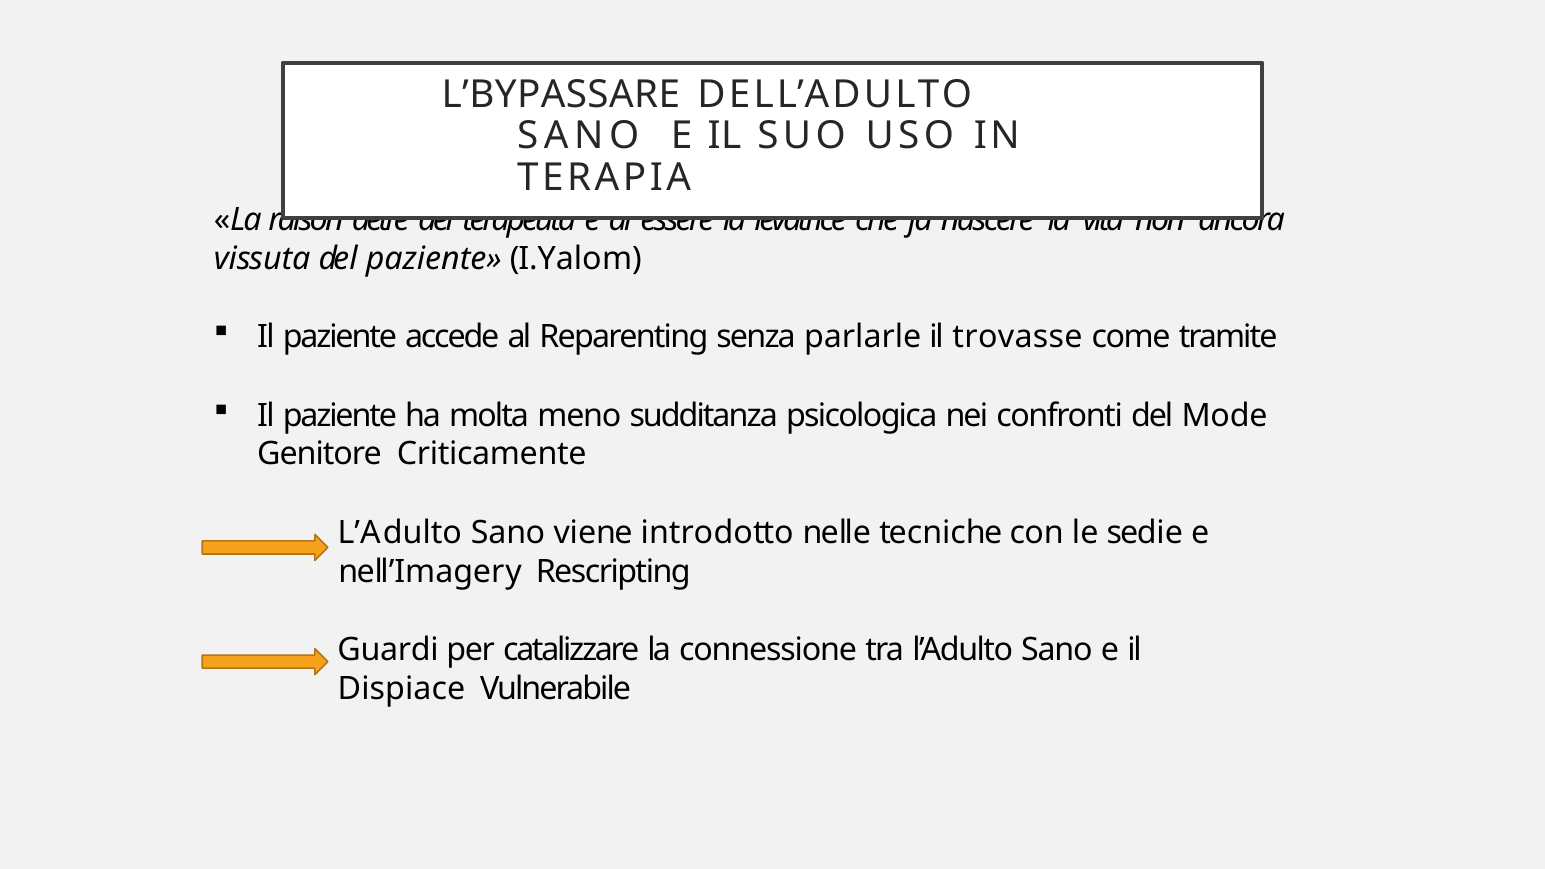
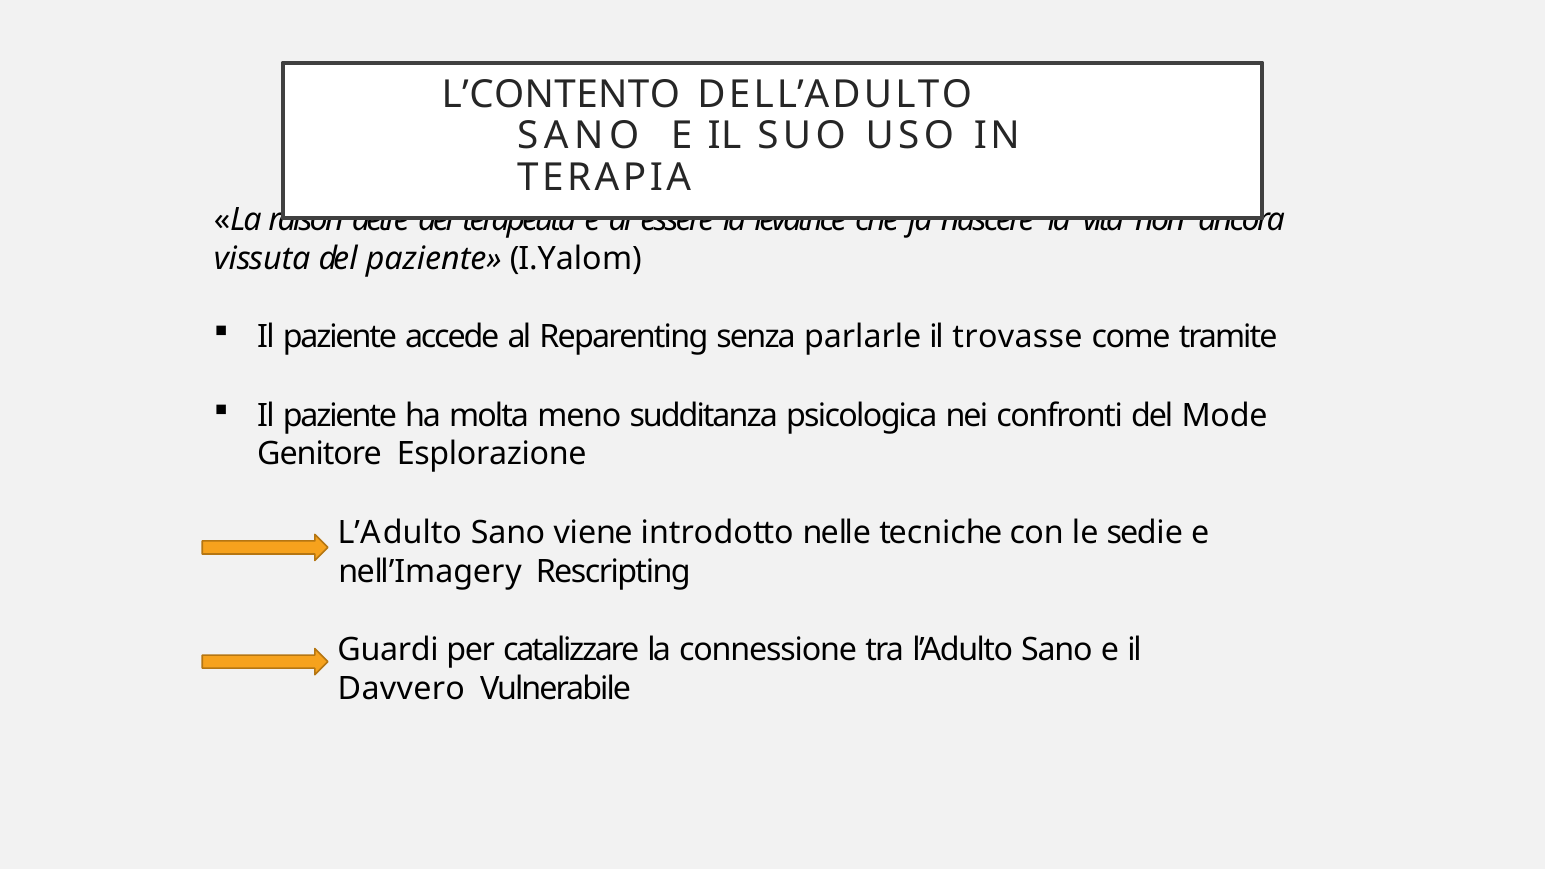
L’BYPASSARE: L’BYPASSARE -> L’CONTENTO (561, 95)
Criticamente: Criticamente -> Esplorazione (492, 454)
Dispiace: Dispiace -> Davvero (401, 689)
